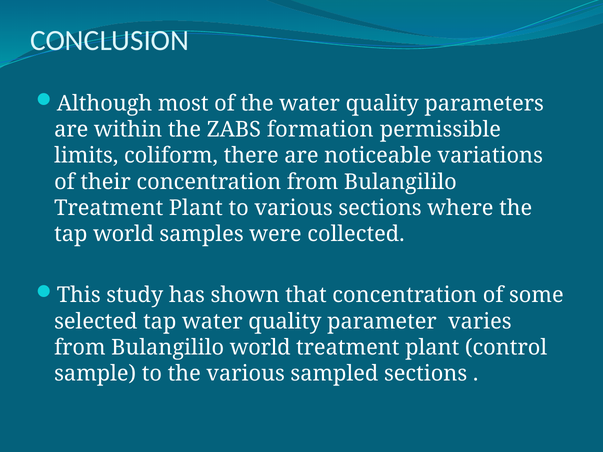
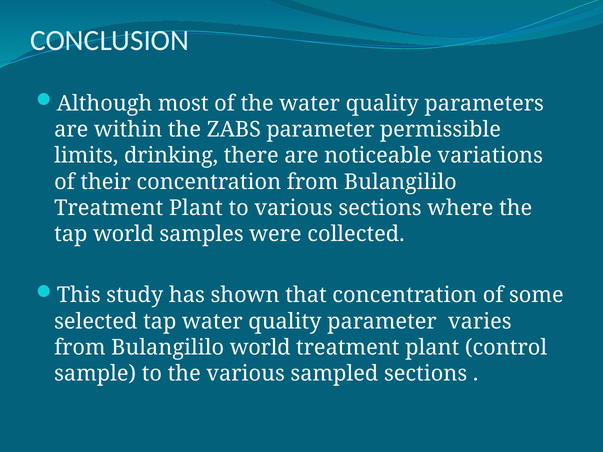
ZABS formation: formation -> parameter (320, 130)
coliform: coliform -> drinking (171, 156)
